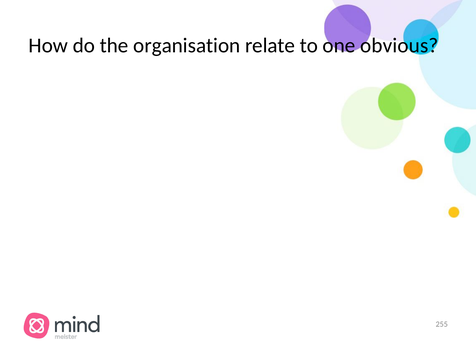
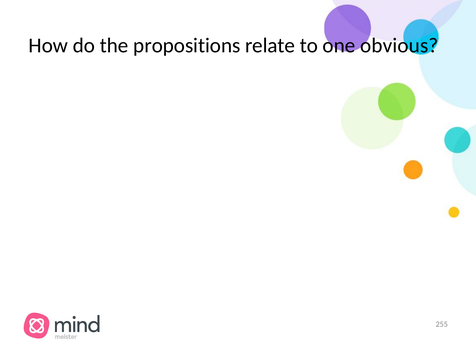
organisation: organisation -> propositions (187, 46)
